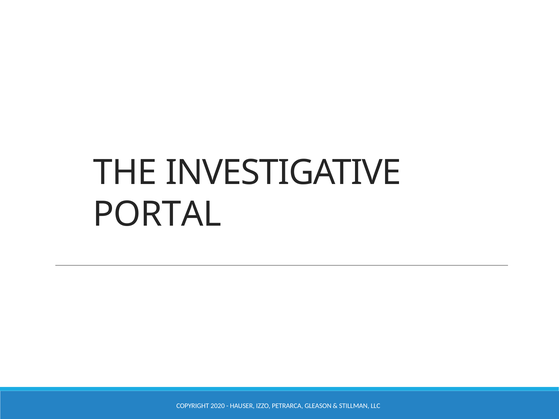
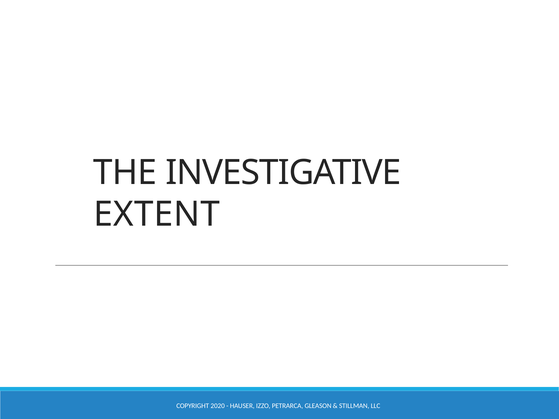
PORTAL: PORTAL -> EXTENT (157, 215)
